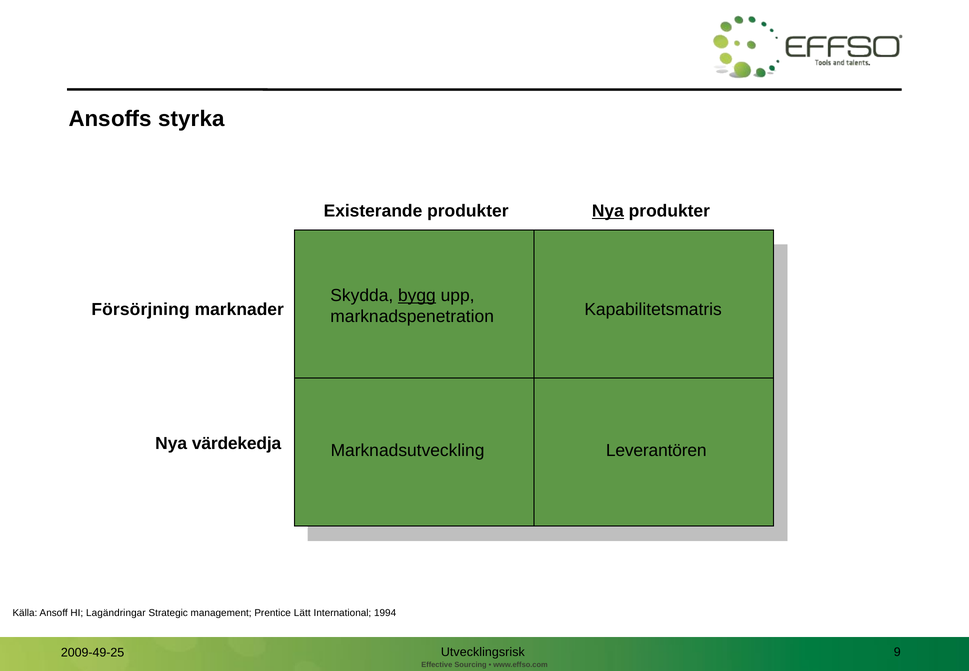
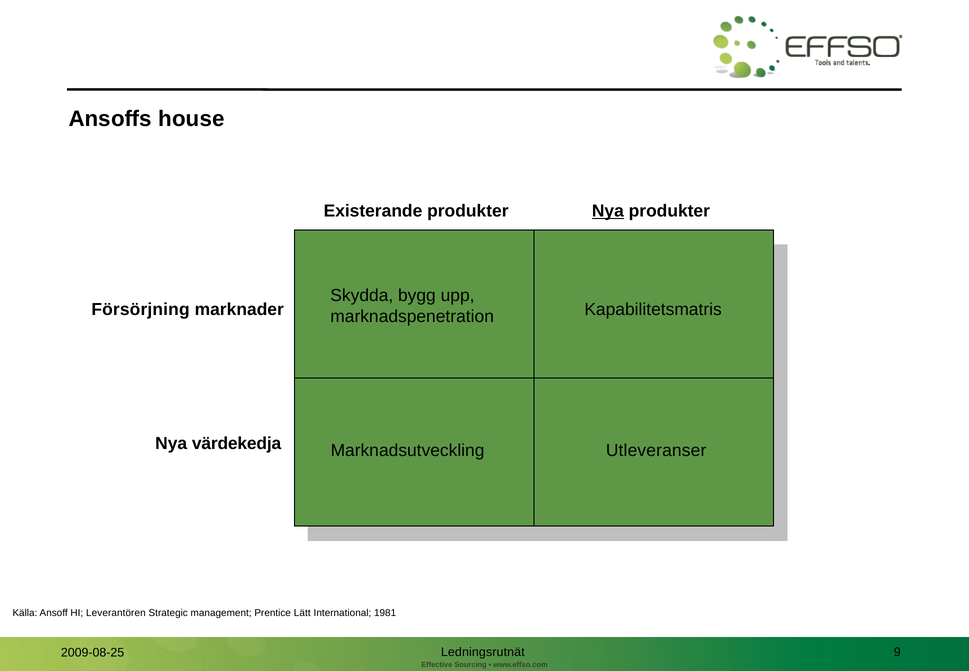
styrka: styrka -> house (192, 119)
bygg underline: present -> none (417, 295)
Leverantören: Leverantören -> Utleveranser (656, 450)
Lagändringar: Lagändringar -> Leverantören (116, 613)
1994: 1994 -> 1981 (385, 613)
Utvecklingsrisk: Utvecklingsrisk -> Ledningsrutnät (483, 652)
2009-49-25: 2009-49-25 -> 2009-08-25 (93, 652)
